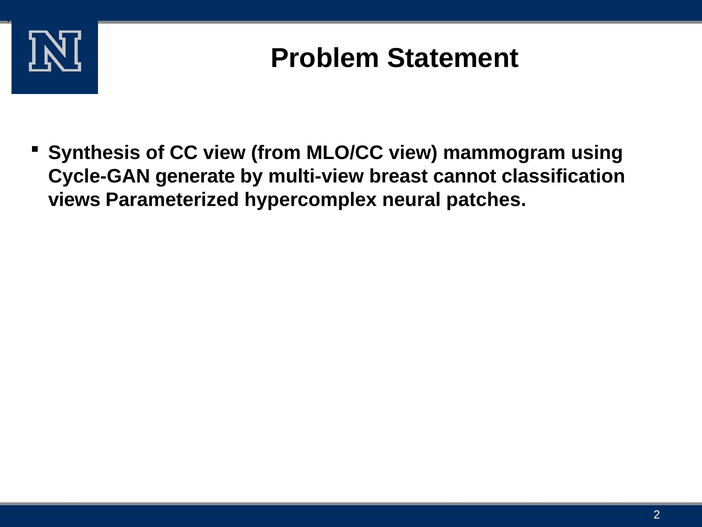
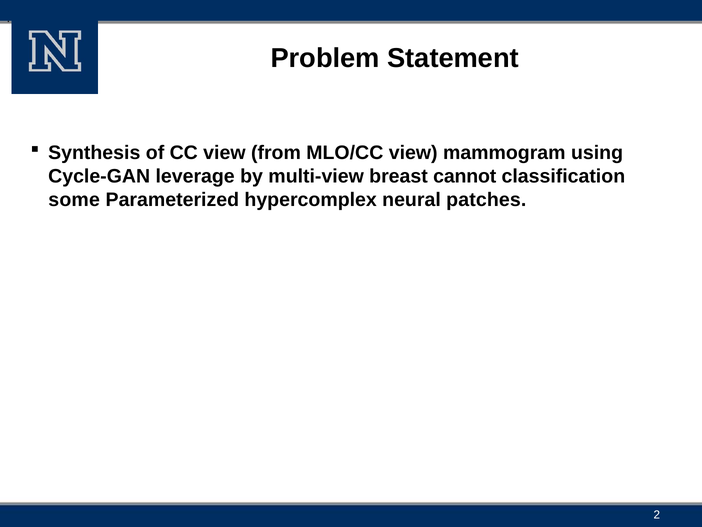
generate: generate -> leverage (195, 176)
views: views -> some (74, 200)
